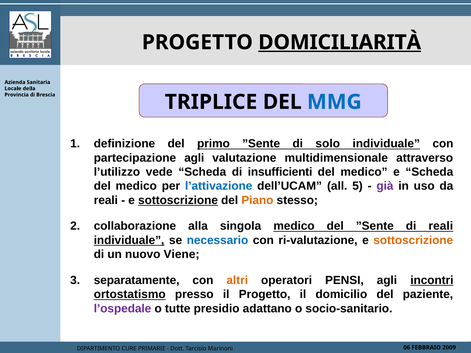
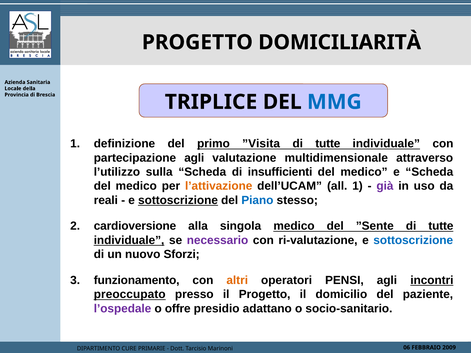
DOMICILIARITÀ underline: present -> none (340, 42)
primo ”Sente: ”Sente -> ”Visita (261, 144)
solo: solo -> tutte (328, 144)
vede: vede -> sulla (159, 172)
l’attivazione colour: blue -> orange (219, 186)
all 5: 5 -> 1 (358, 186)
Piano colour: orange -> blue (257, 200)
collaborazione: collaborazione -> cardioversione (135, 226)
reali: reali -> tutte (441, 226)
necessario colour: blue -> purple (218, 240)
sottoscrizione colour: orange -> blue (413, 240)
Viene: Viene -> Sforzi (182, 254)
separatamente: separatamente -> funzionamento (137, 280)
ortostatismo: ortostatismo -> preoccupato (130, 295)
tutte: tutte -> offre (178, 309)
